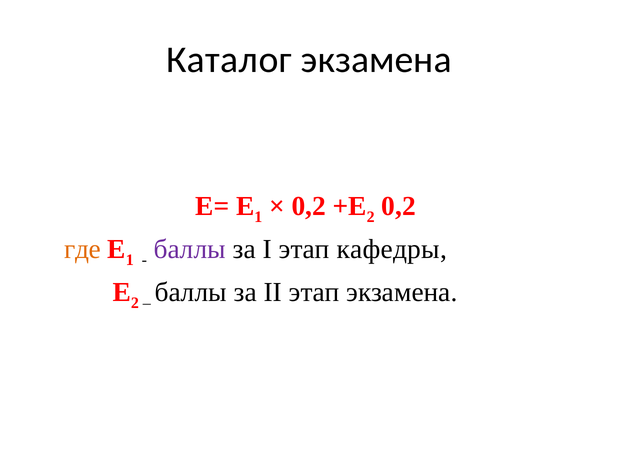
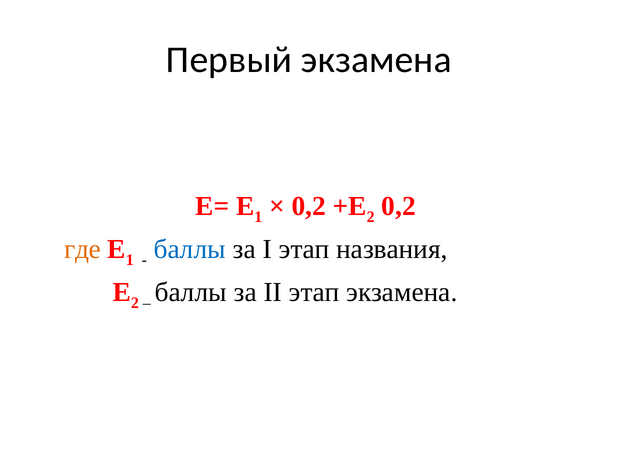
Каталог: Каталог -> Первый (229, 60)
баллы colour: purple -> blue (190, 250)
кафедры: кафедры -> названия (392, 250)
